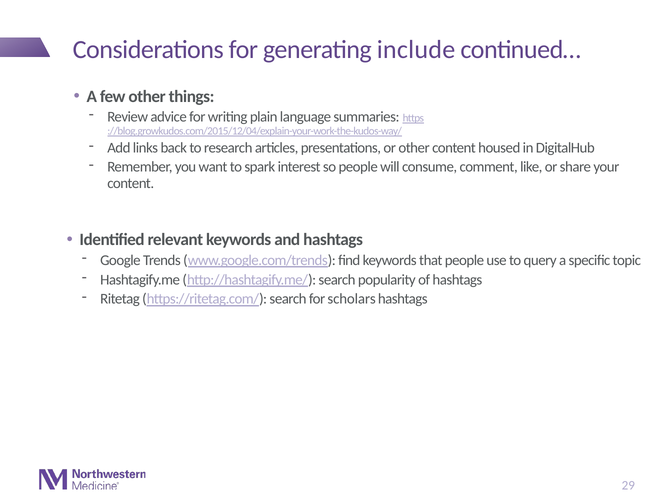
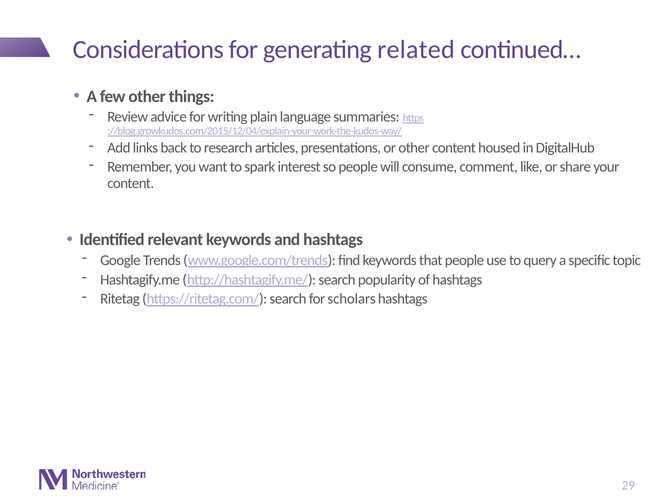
include: include -> related (416, 50)
